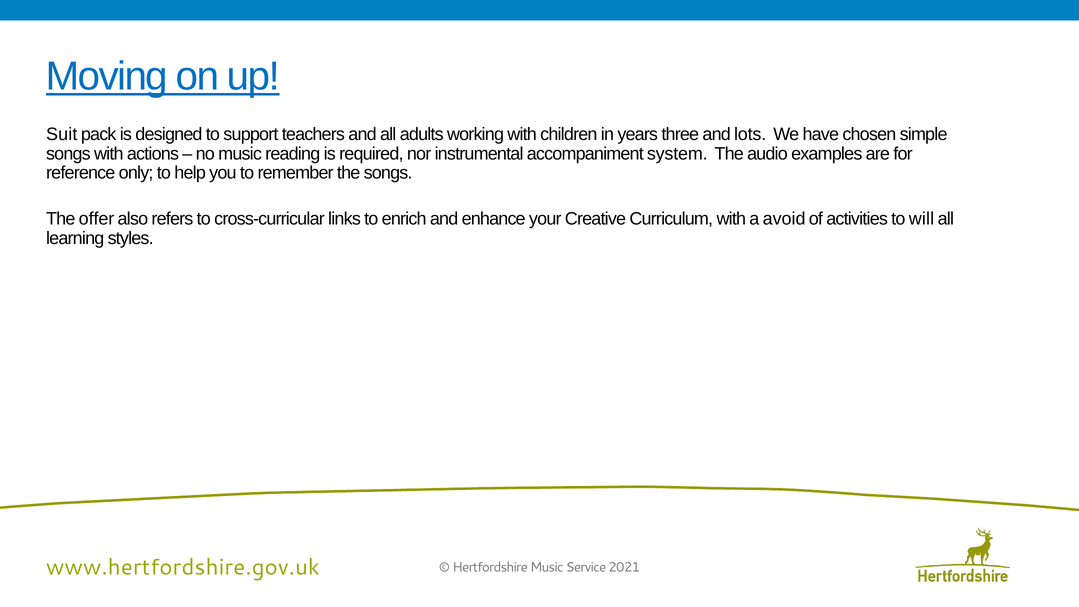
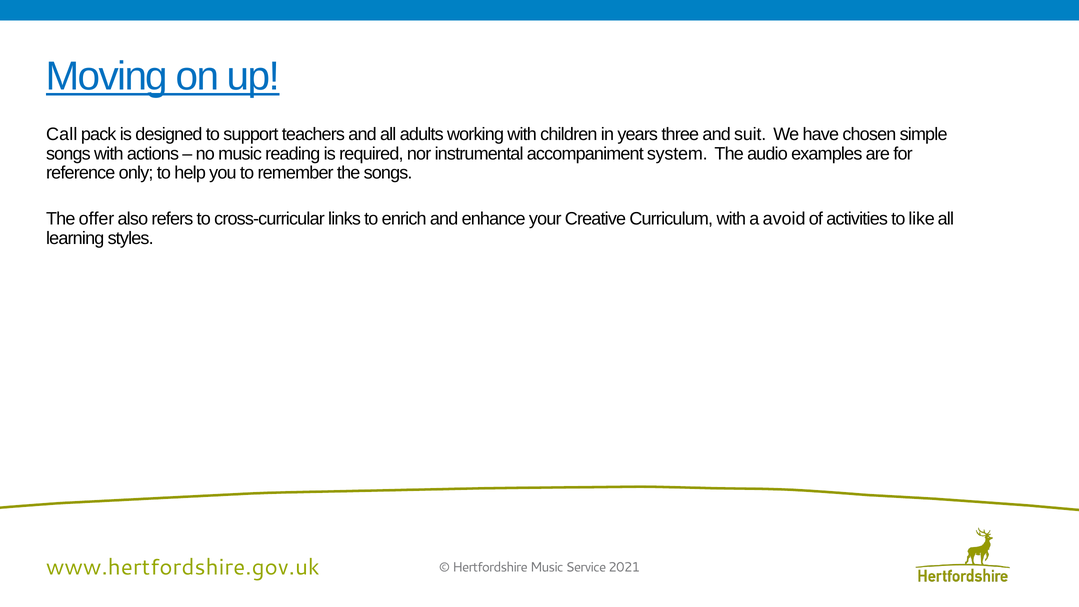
Suit: Suit -> Call (62, 134)
lots: lots -> suit (750, 134)
will: will -> like (922, 219)
